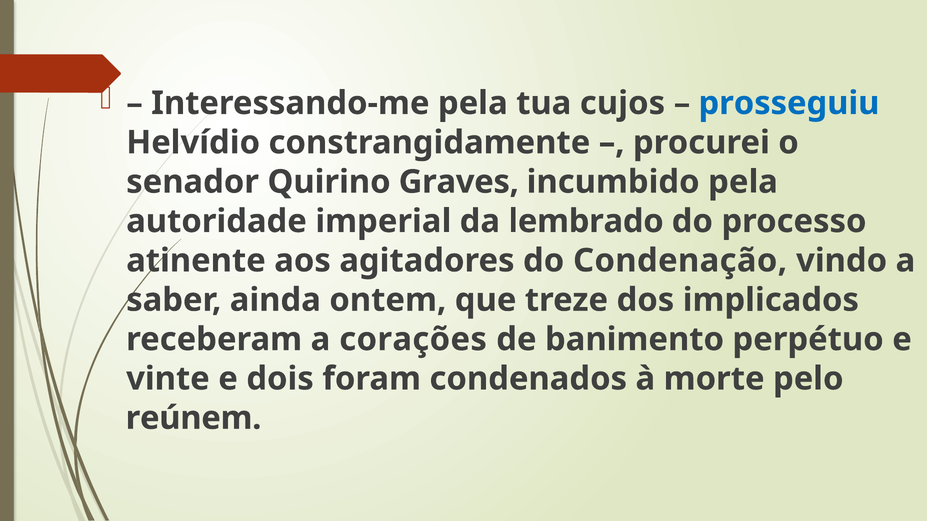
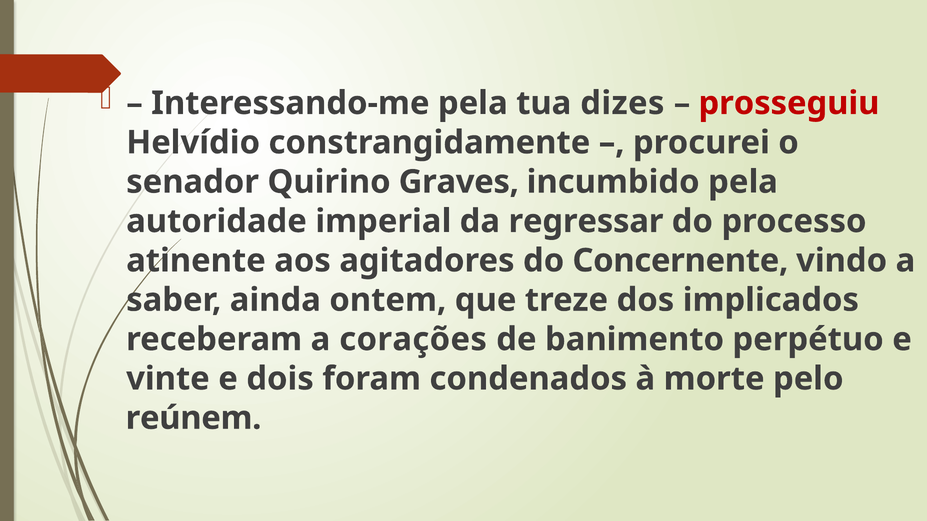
cujos: cujos -> dizes (622, 103)
prosseguiu colour: blue -> red (789, 103)
lembrado: lembrado -> regressar (586, 221)
Condenação: Condenação -> Concernente (680, 261)
